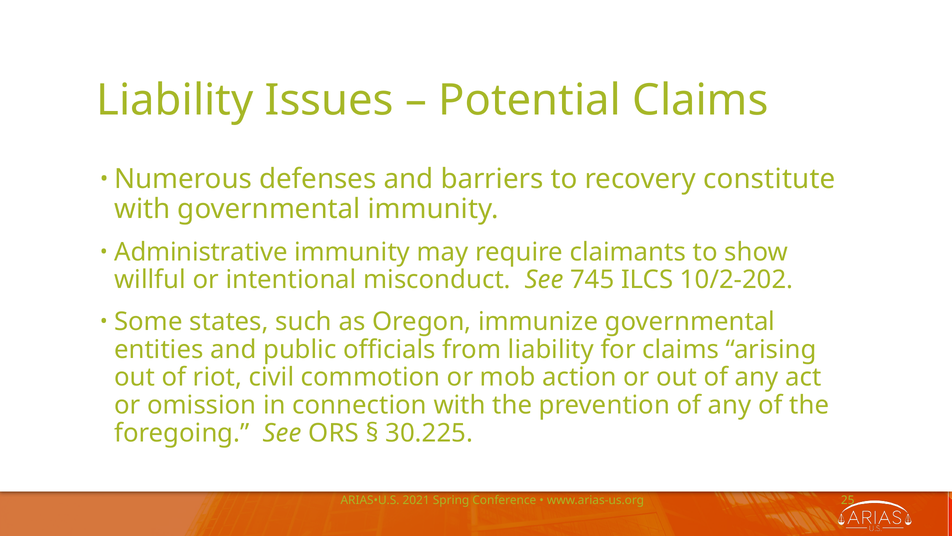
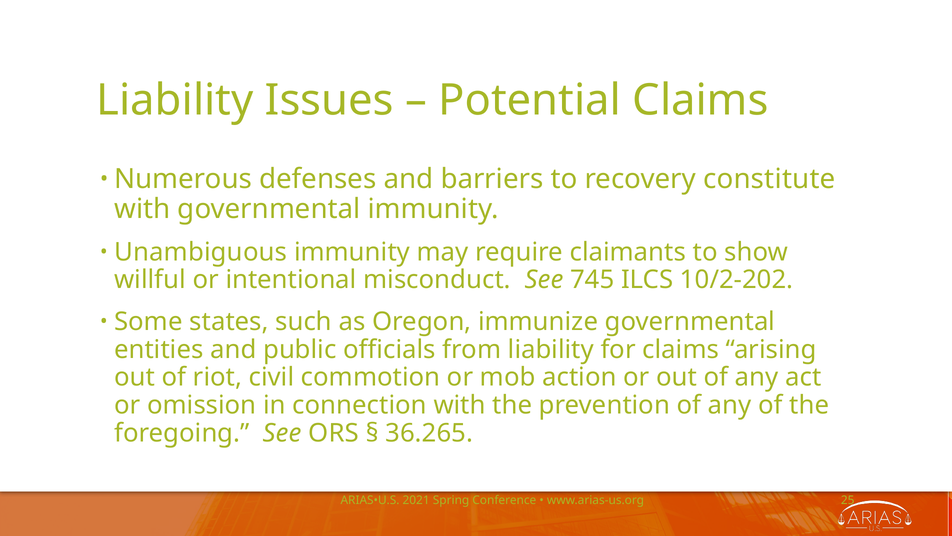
Administrative: Administrative -> Unambiguous (201, 252)
30.225: 30.225 -> 36.265 (429, 433)
